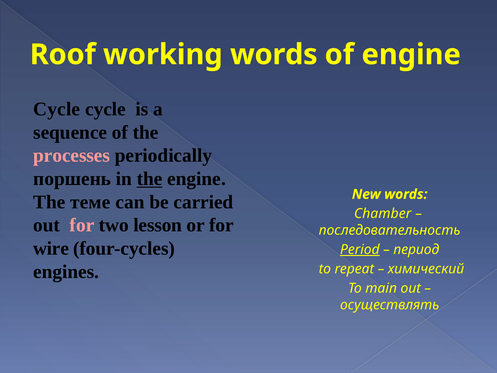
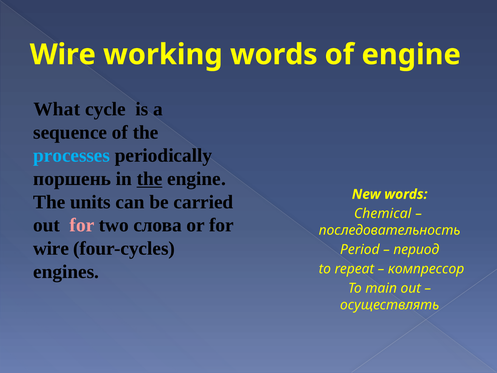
Roof: Roof -> Wire (63, 55)
Cycle: Cycle -> What (57, 109)
processes colour: pink -> light blue (72, 155)
теме: теме -> units (90, 202)
Chamber: Chamber -> Chemical (383, 213)
lesson: lesson -> слова (158, 225)
Period underline: present -> none (360, 249)
химический: химический -> компрессор (426, 269)
